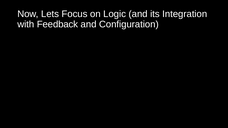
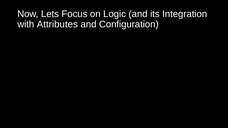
Feedback: Feedback -> Attributes (57, 24)
